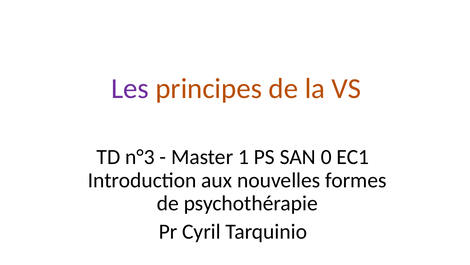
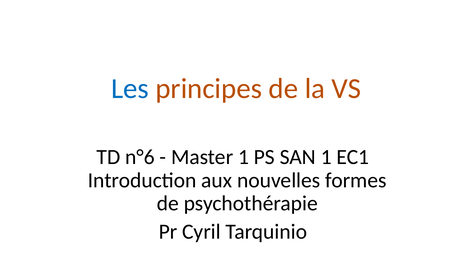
Les colour: purple -> blue (130, 88)
n°3: n°3 -> n°6 (140, 157)
SAN 0: 0 -> 1 (326, 157)
